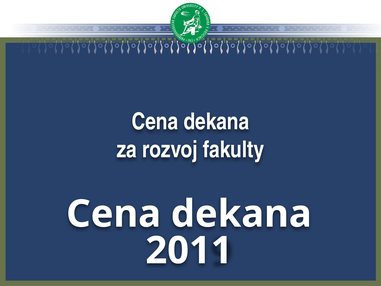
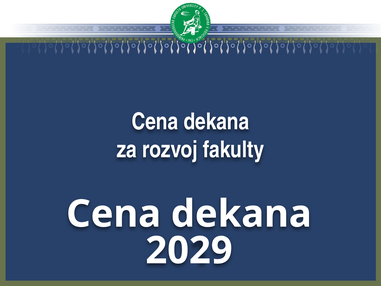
2011: 2011 -> 2029 (189, 250)
